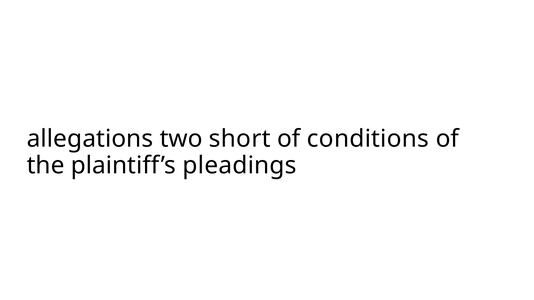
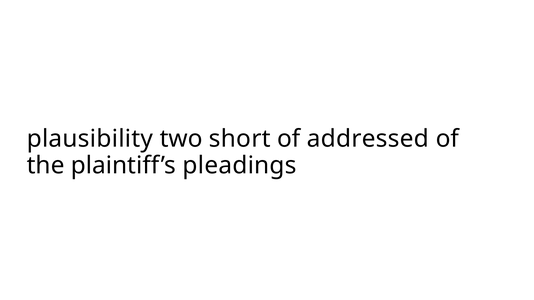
allegations: allegations -> plausibility (90, 139)
conditions: conditions -> addressed (368, 139)
